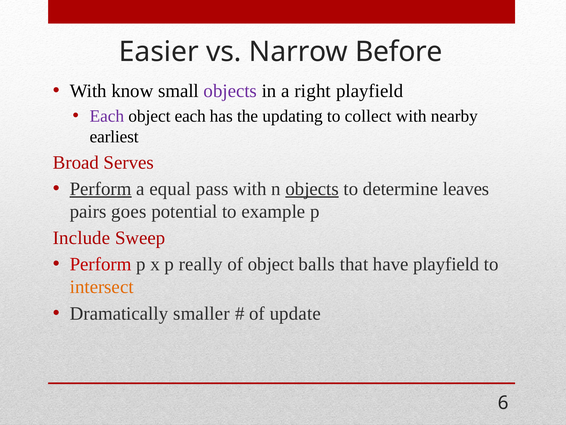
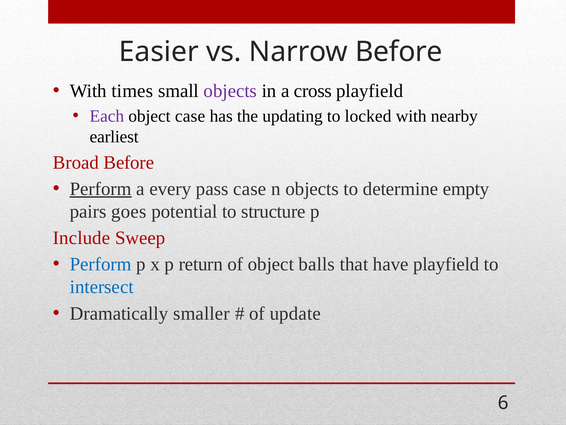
know: know -> times (132, 91)
right: right -> cross (313, 91)
object each: each -> case (190, 116)
collect: collect -> locked (368, 116)
Broad Serves: Serves -> Before (129, 162)
equal: equal -> every (170, 189)
pass with: with -> case (250, 189)
objects underline: present -> none (312, 189)
leaves: leaves -> empty (466, 189)
example: example -> structure (273, 211)
Perform colour: red -> blue (101, 264)
really: really -> return (201, 264)
intersect colour: orange -> blue (102, 287)
